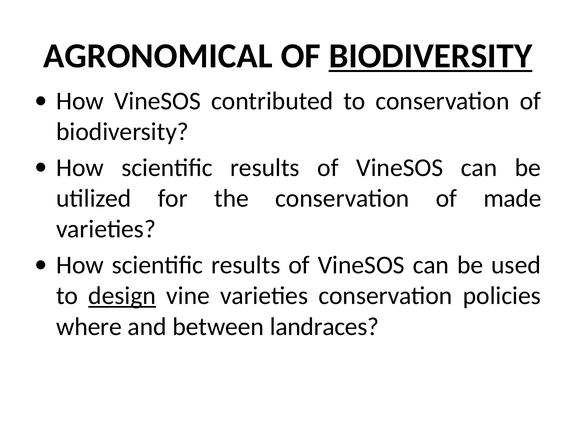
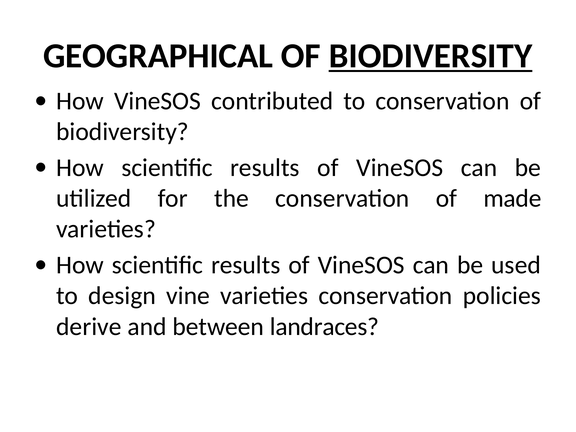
AGRONOMICAL: AGRONOMICAL -> GEOGRAPHICAL (158, 56)
design underline: present -> none (122, 296)
where: where -> derive (89, 327)
